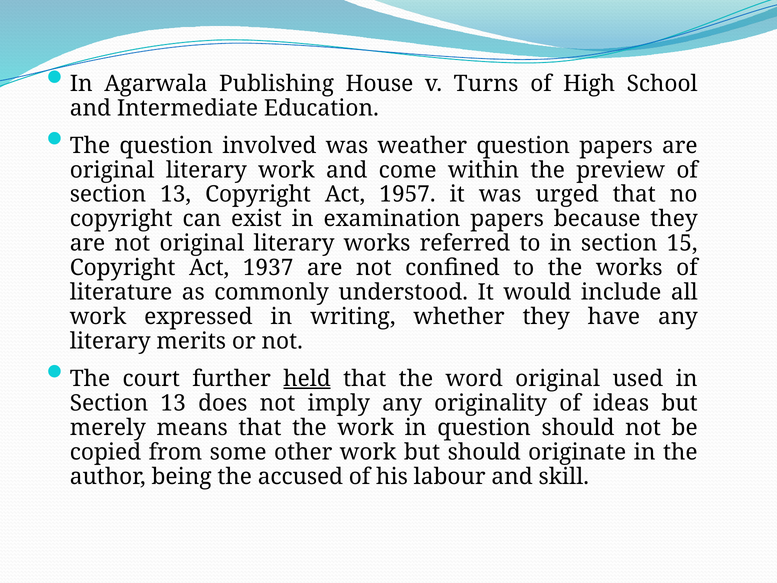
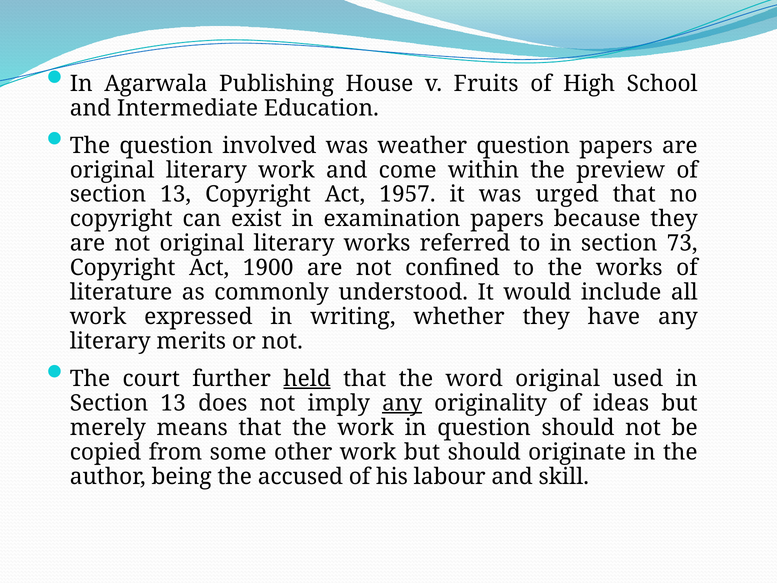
Turns: Turns -> Fruits (486, 84)
15: 15 -> 73 (682, 243)
1937: 1937 -> 1900 (268, 268)
any underline: none -> present (402, 403)
